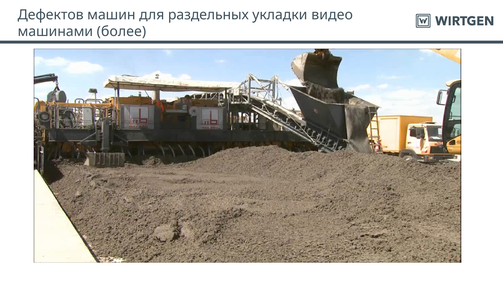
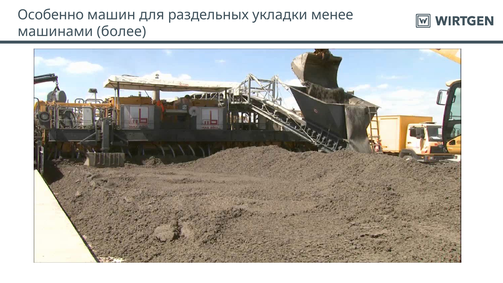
Дефектов: Дефектов -> Особенно (51, 15)
видео: видео -> менее (332, 15)
